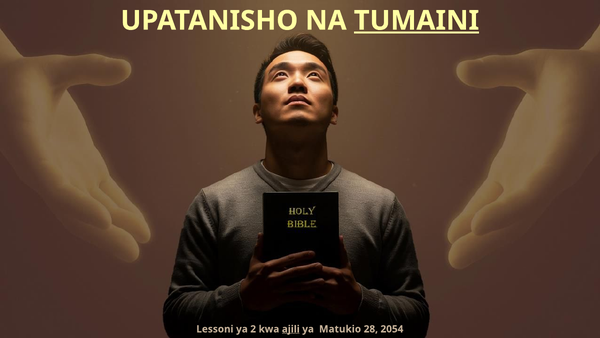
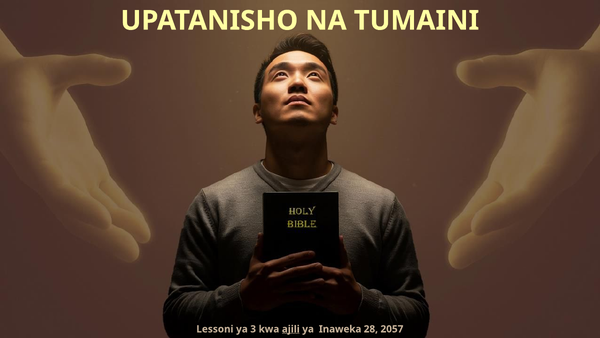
TUMAINI underline: present -> none (416, 21)
2: 2 -> 3 (253, 329)
Matukio: Matukio -> Inaweka (340, 329)
2054: 2054 -> 2057 (392, 329)
